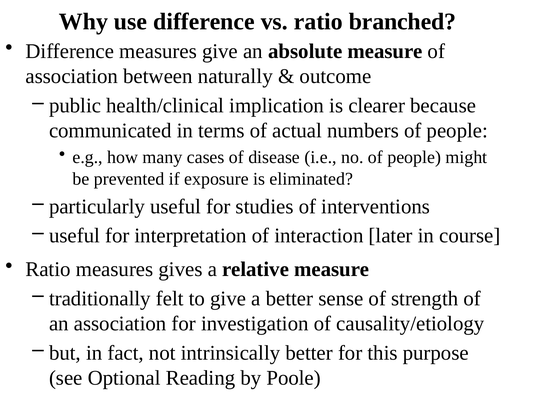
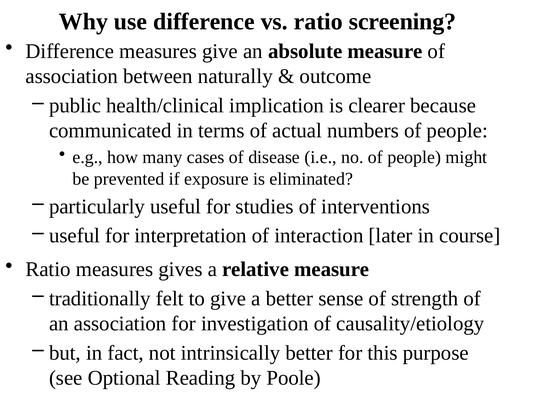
branched: branched -> screening (402, 22)
